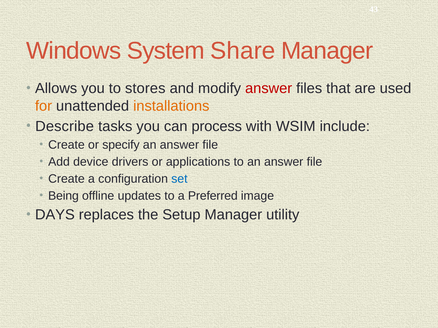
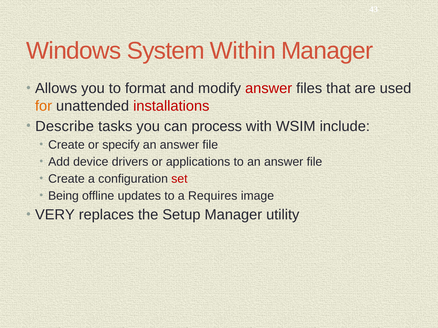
Share: Share -> Within (243, 51)
stores: stores -> format (145, 89)
installations colour: orange -> red (171, 106)
set colour: blue -> red (179, 179)
Preferred: Preferred -> Requires (213, 196)
DAYS: DAYS -> VERY (55, 215)
